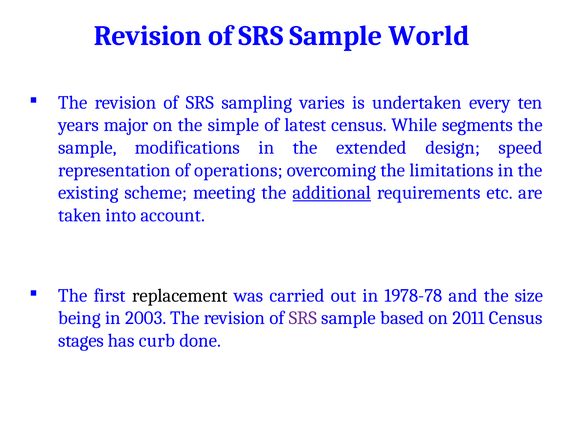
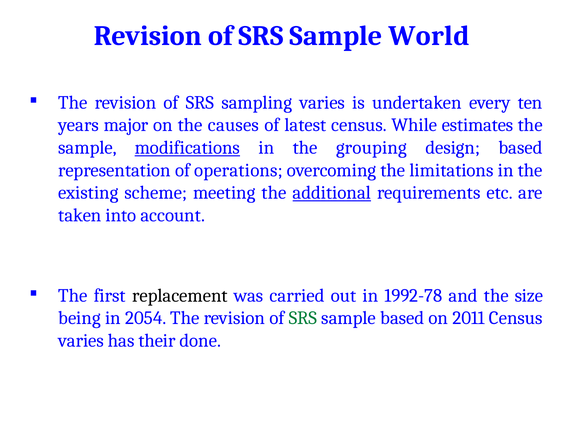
simple: simple -> causes (233, 125)
segments: segments -> estimates (478, 125)
modifications underline: none -> present (187, 148)
extended: extended -> grouping (371, 148)
design speed: speed -> based (520, 148)
1978-78: 1978-78 -> 1992-78 (413, 296)
2003: 2003 -> 2054 (146, 318)
SRS colour: purple -> green (303, 318)
stages: stages -> varies (81, 341)
curb: curb -> their (157, 341)
